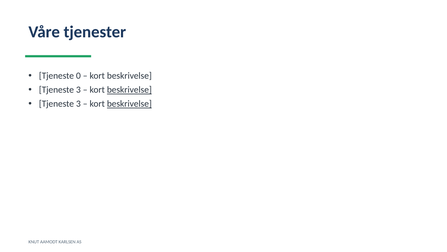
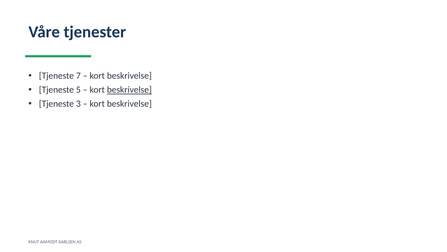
0: 0 -> 7 (78, 76)
3: 3 -> 5 (78, 90)
beskrivelse underline: present -> none (129, 104)
